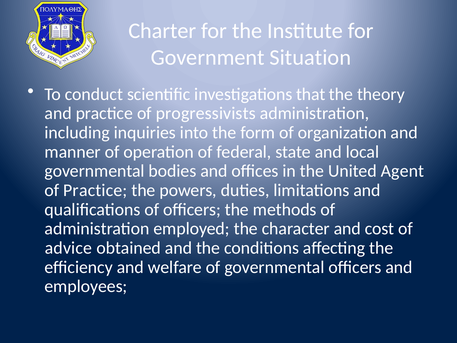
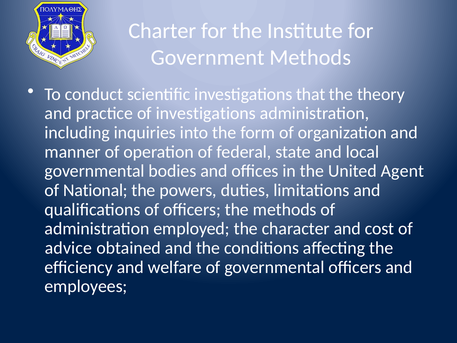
Government Situation: Situation -> Methods (310, 58)
of progressivists: progressivists -> investigations (206, 113)
of Practice: Practice -> National (95, 190)
